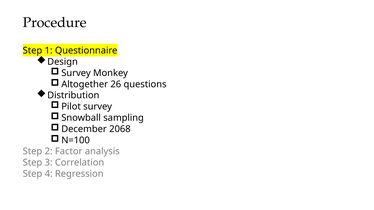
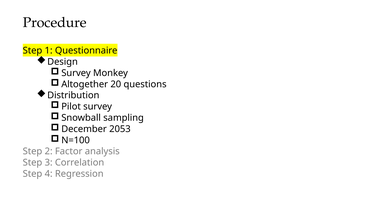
26: 26 -> 20 (116, 84)
2068: 2068 -> 2053 (120, 129)
